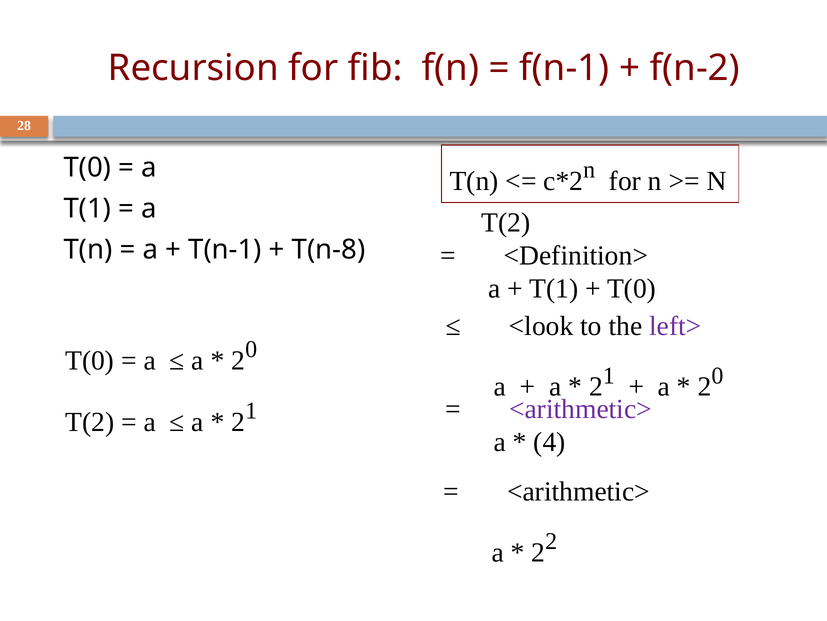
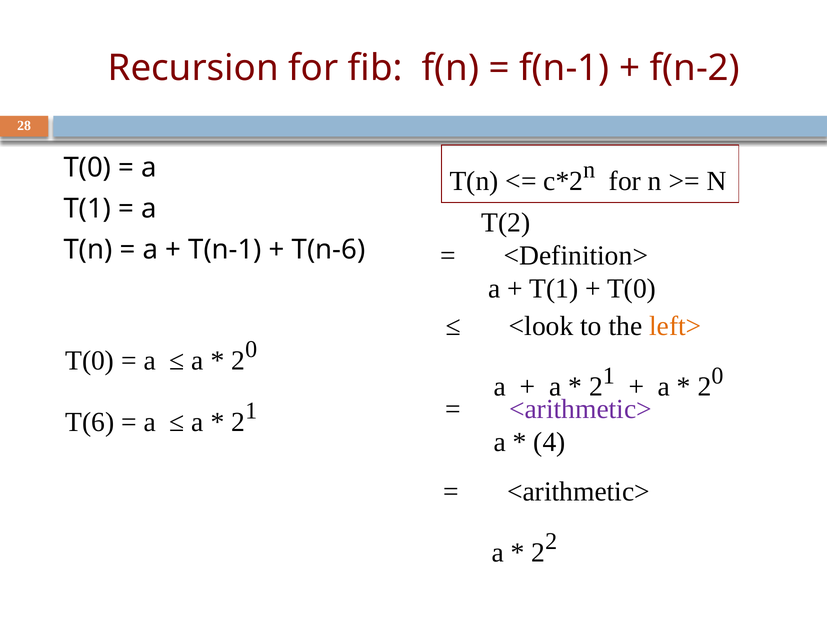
T(n-8: T(n-8 -> T(n-6 (329, 250)
left> colour: purple -> orange (675, 326)
T(2: T(2 -> T(6 (90, 422)
